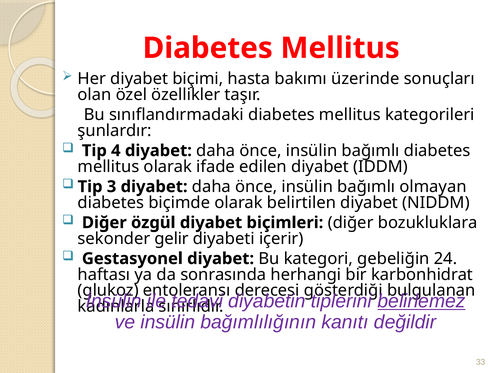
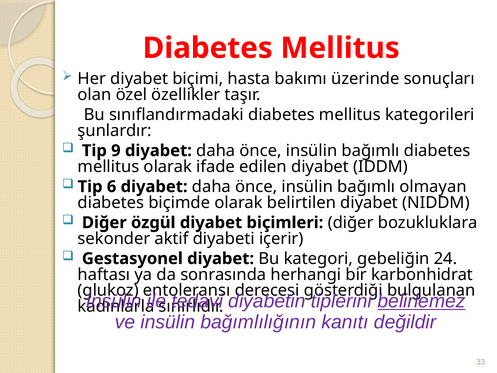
4: 4 -> 9 (116, 151)
3: 3 -> 6 (112, 187)
gelir: gelir -> aktif (172, 238)
